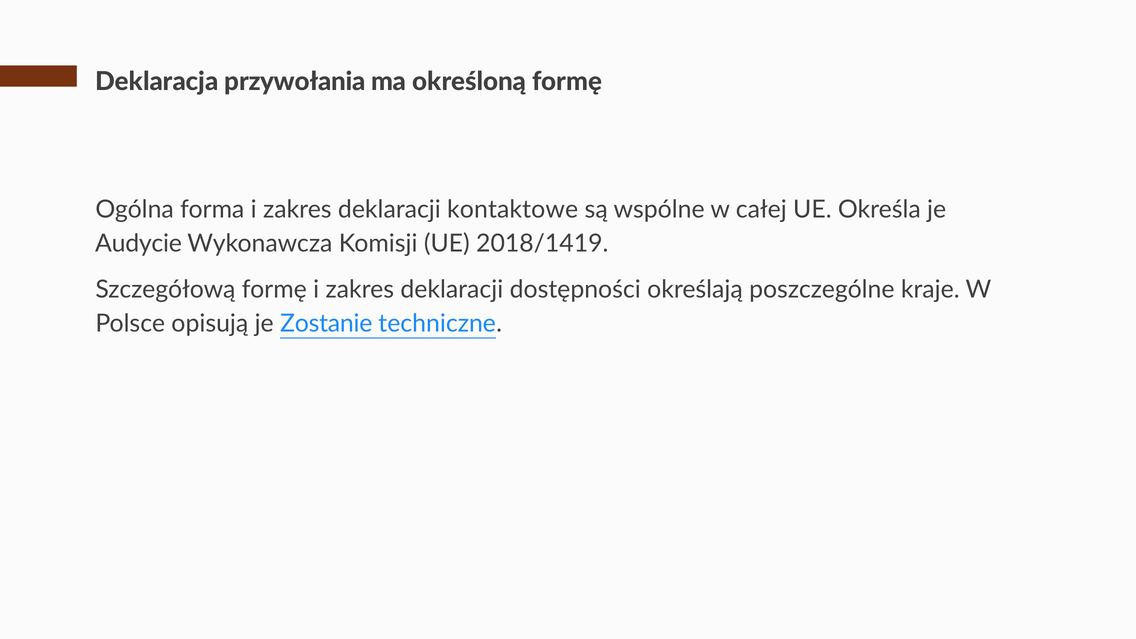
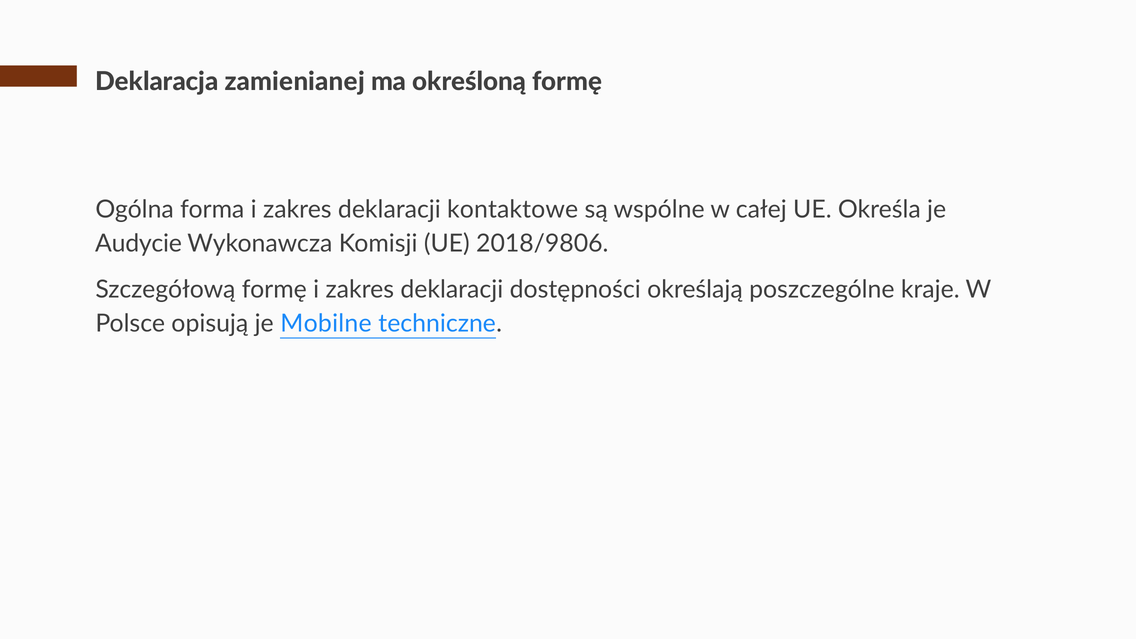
przywołania: przywołania -> zamienianej (295, 82)
2018/1419: 2018/1419 -> 2018/9806 (542, 244)
Zostanie: Zostanie -> Mobilne (326, 323)
